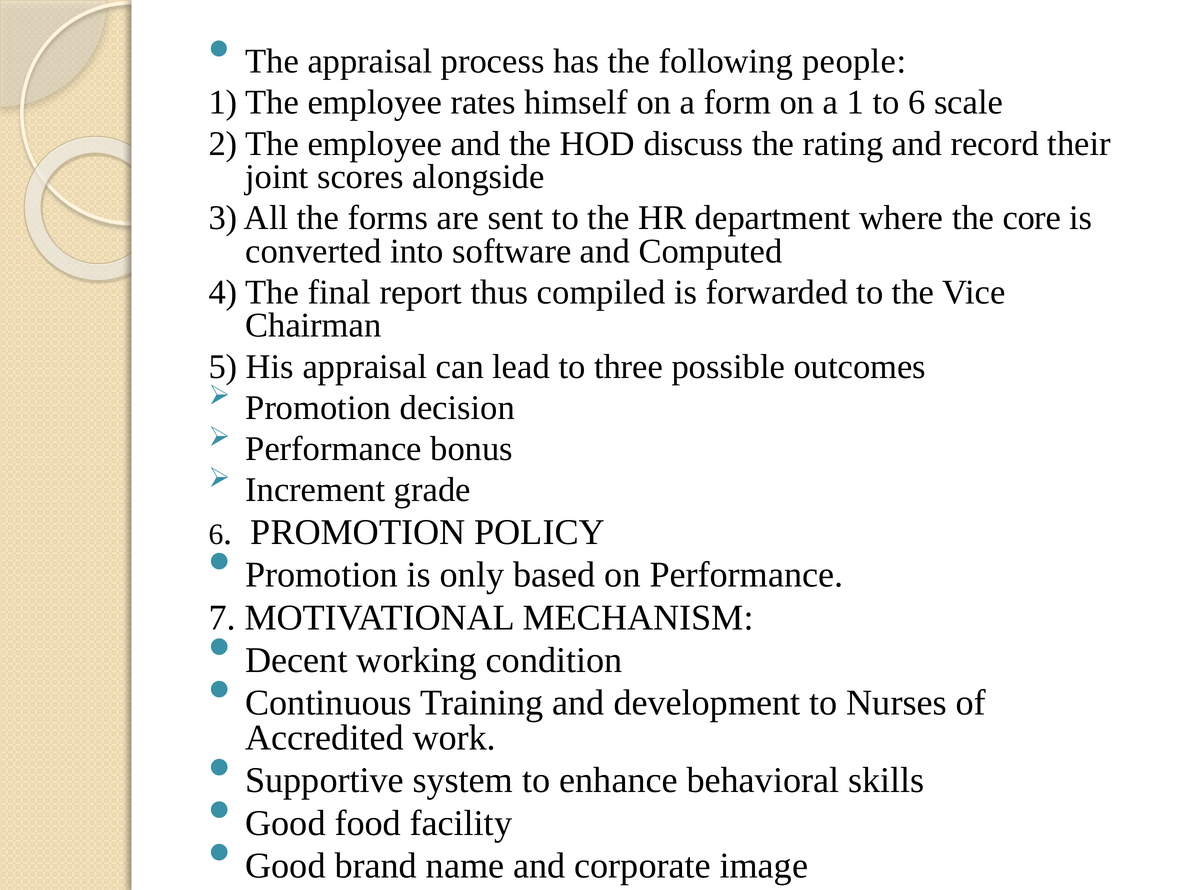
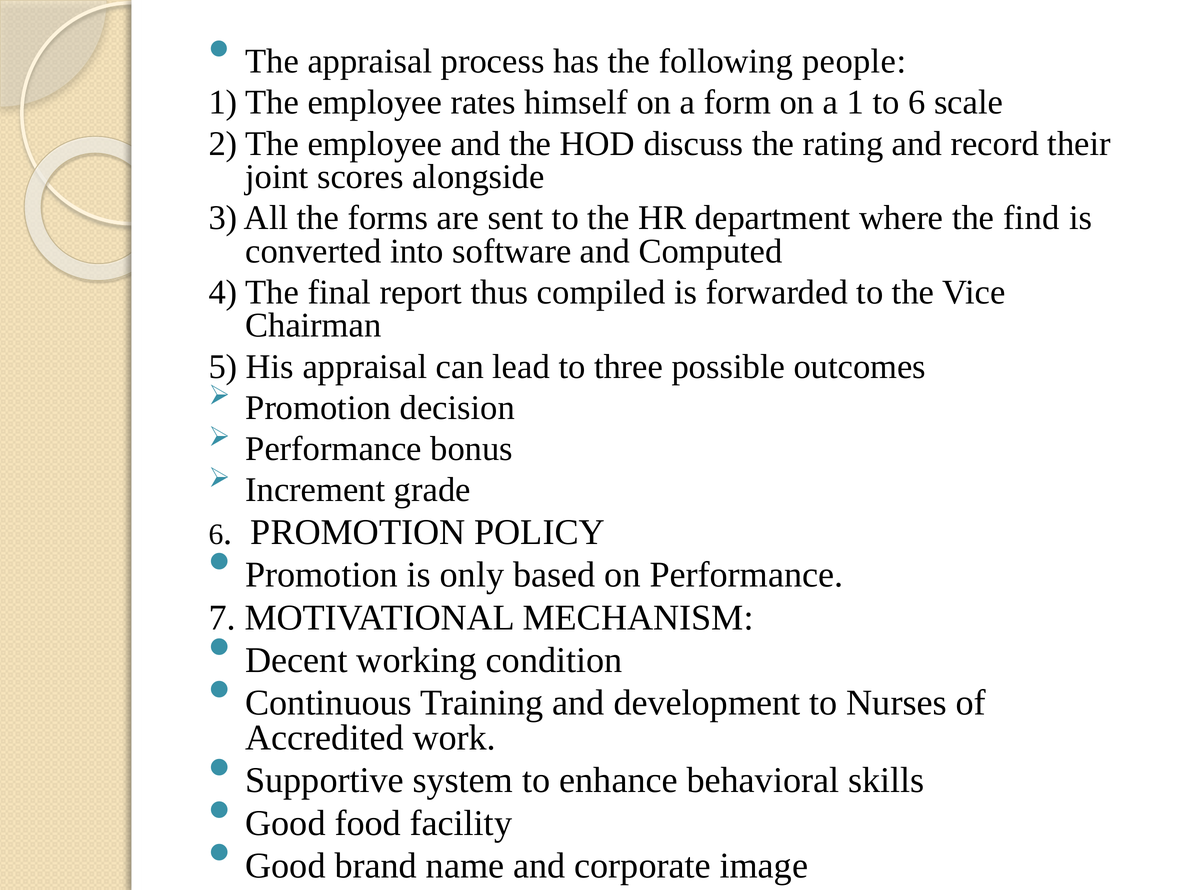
core: core -> find (1031, 218)
